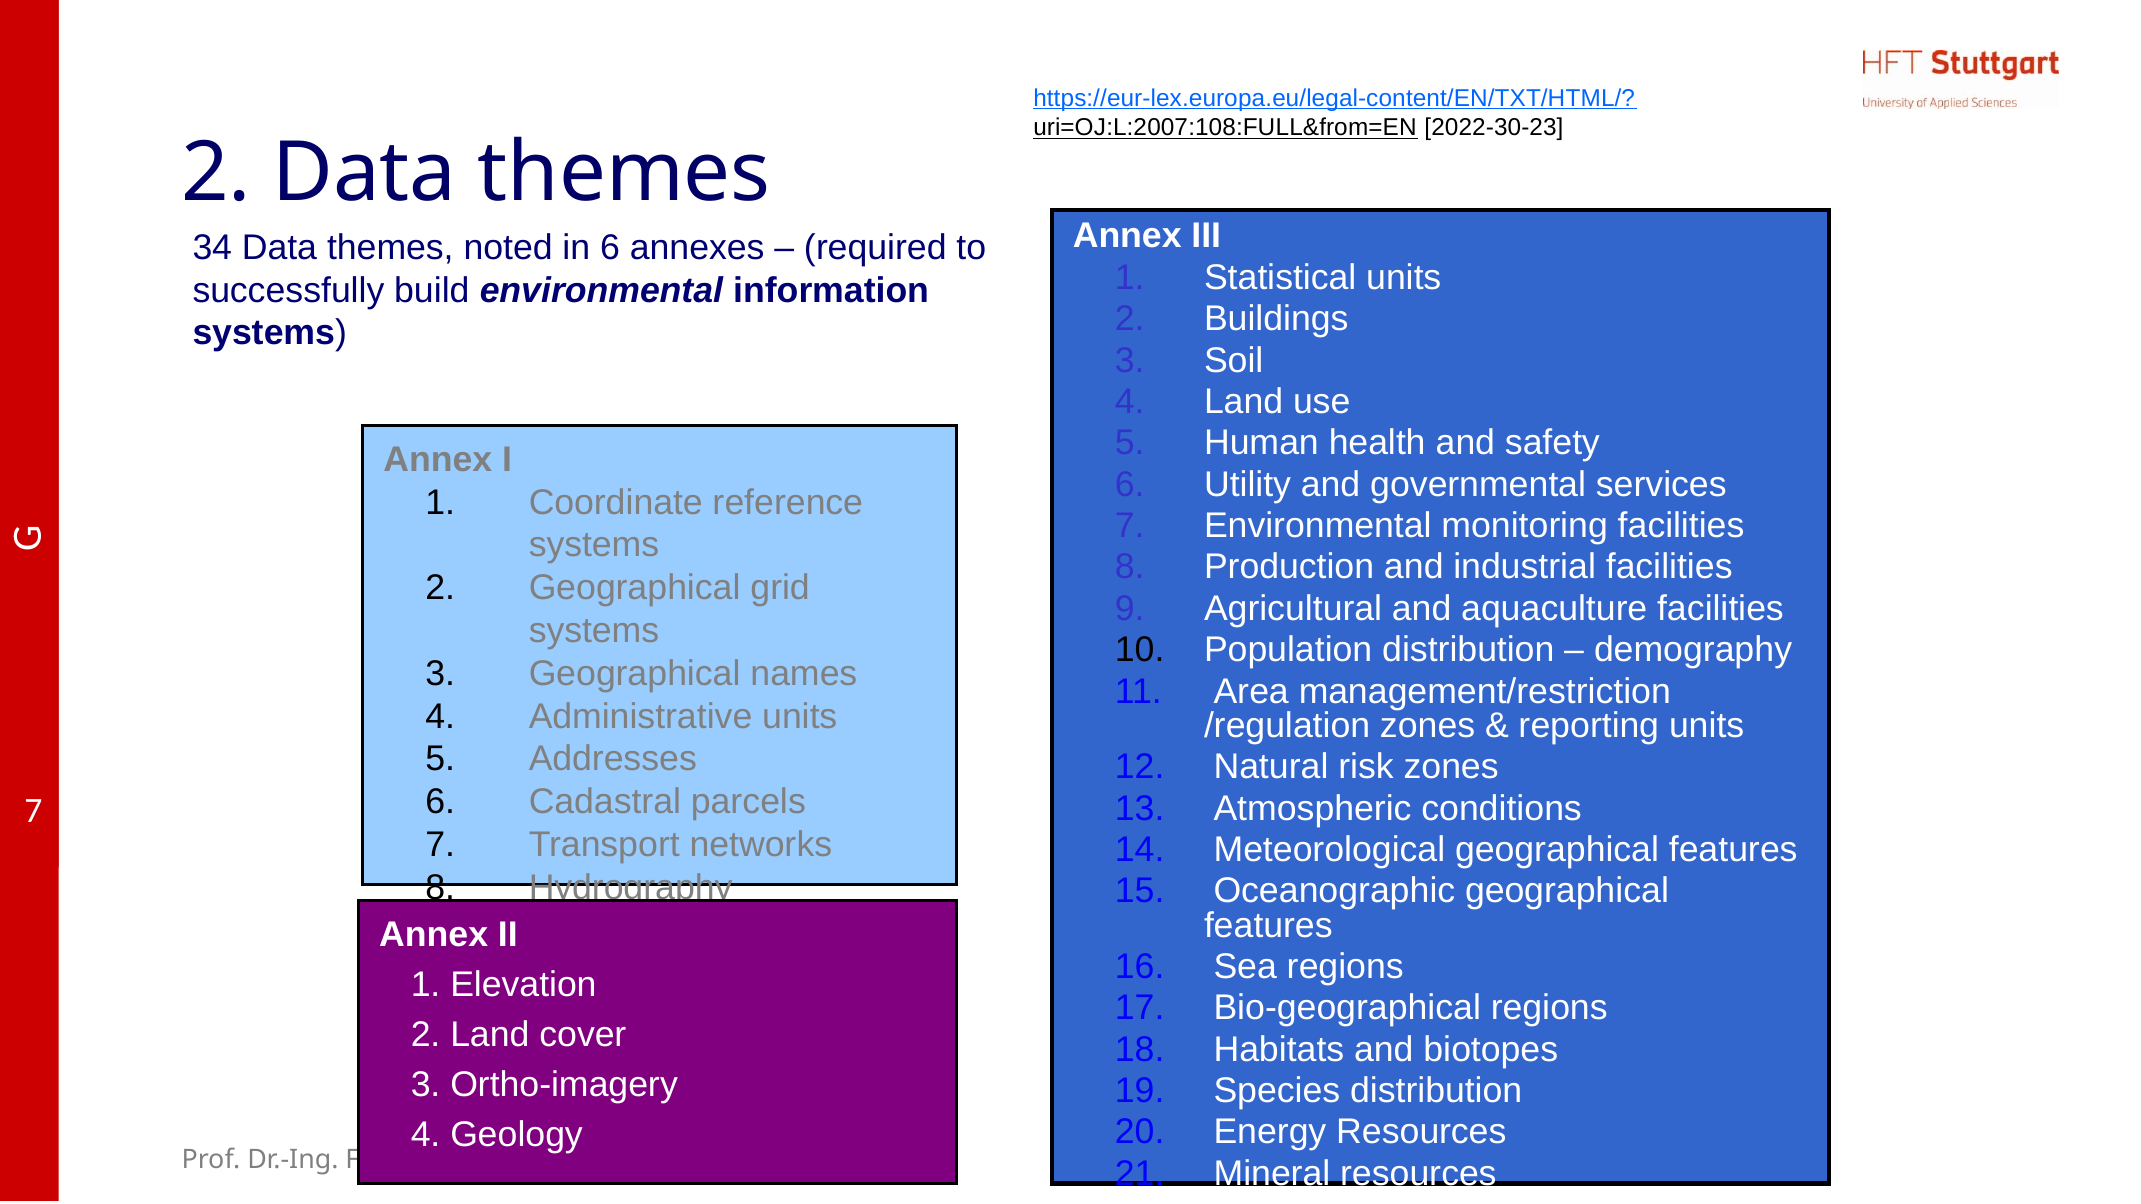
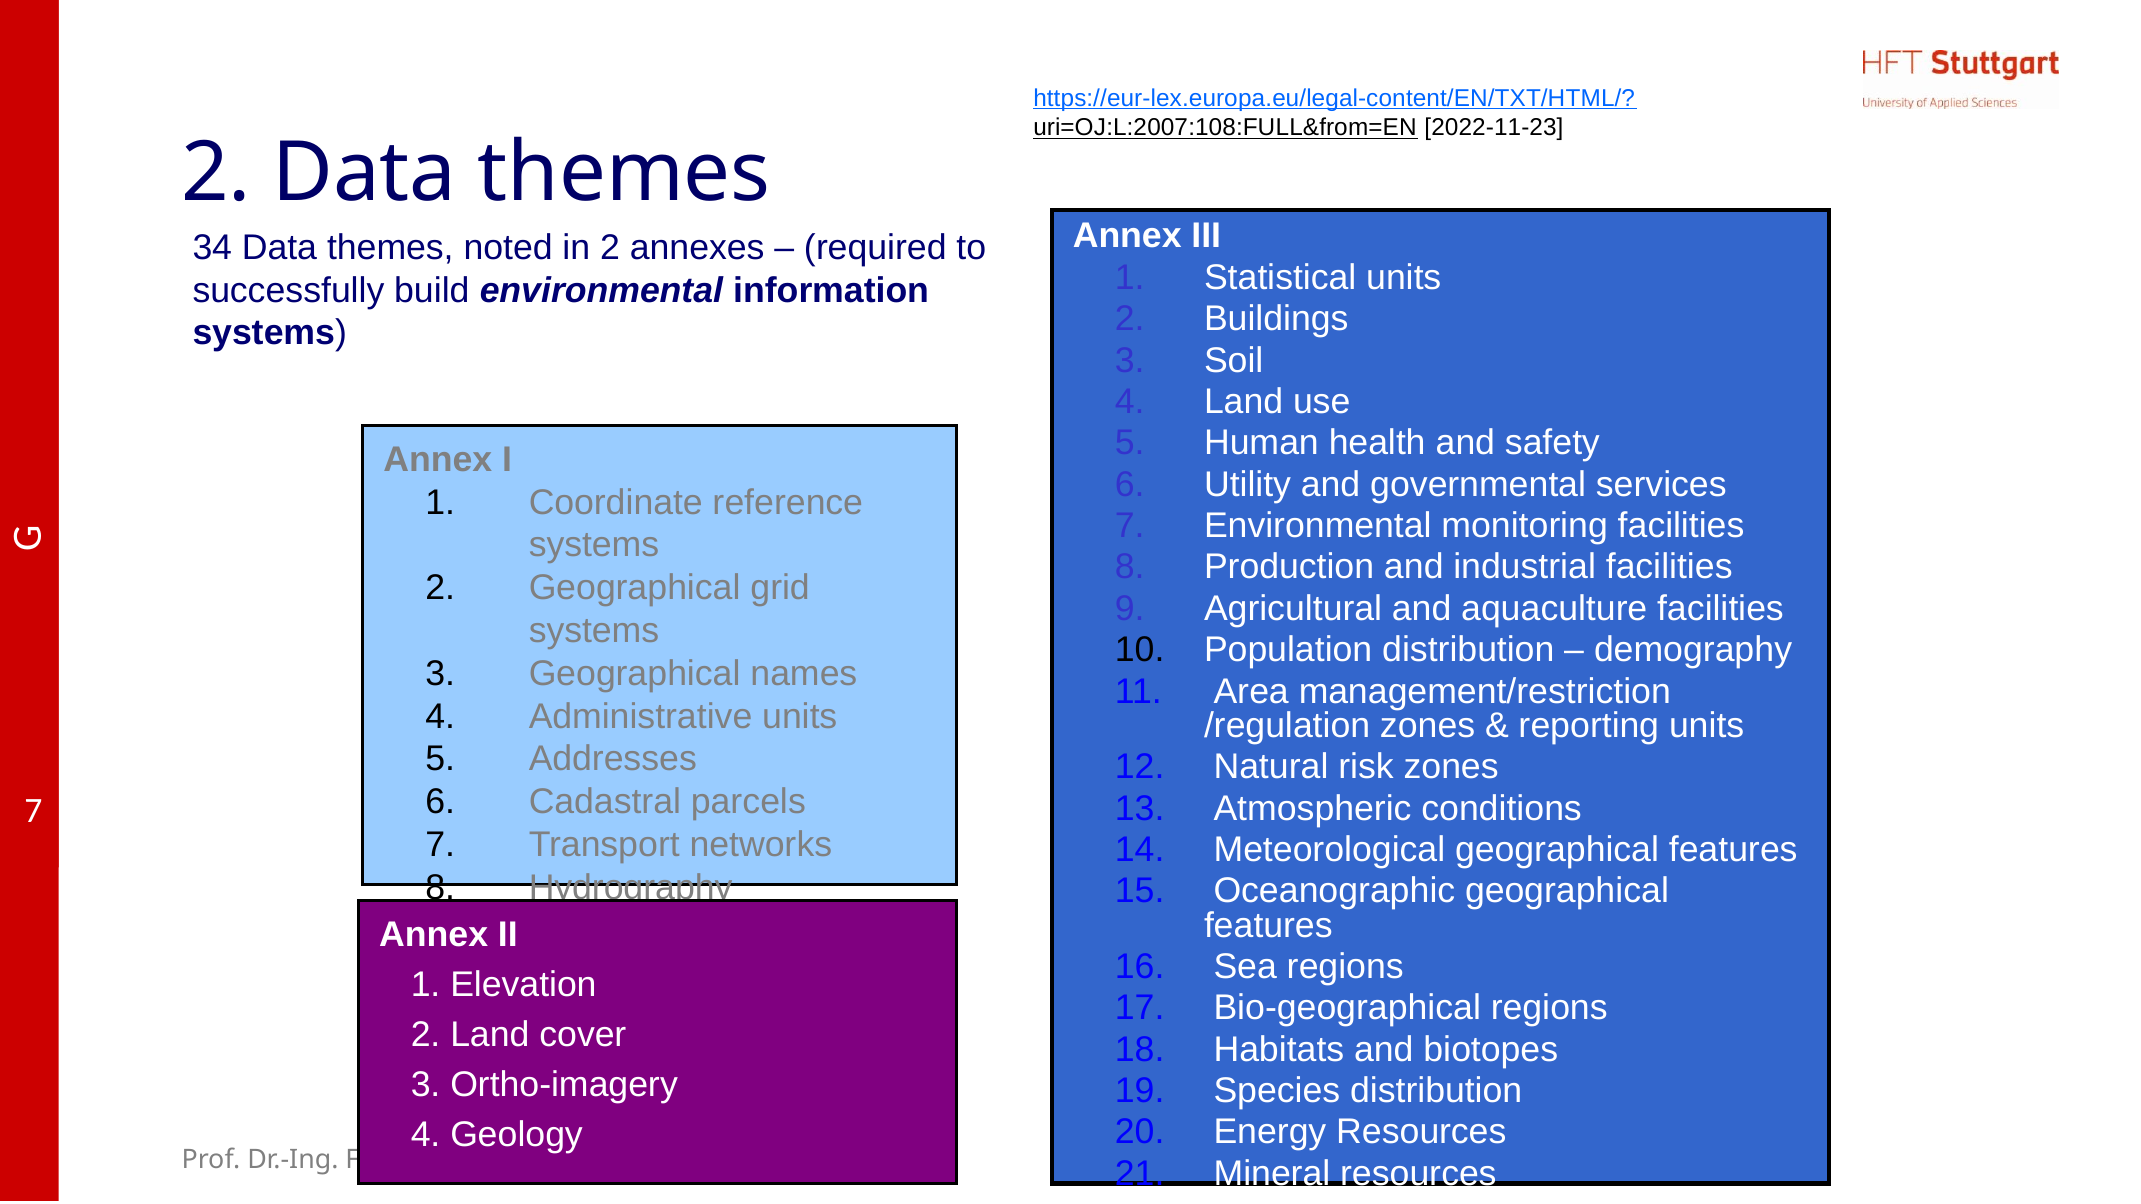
2022-30-23: 2022-30-23 -> 2022-11-23 (1494, 127)
in 6: 6 -> 2 (610, 248)
